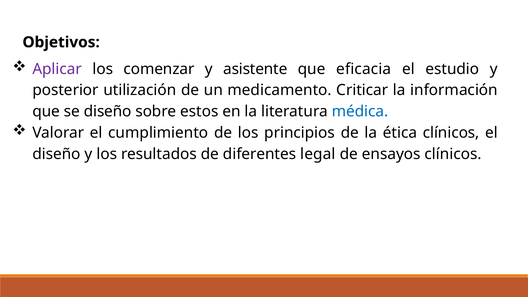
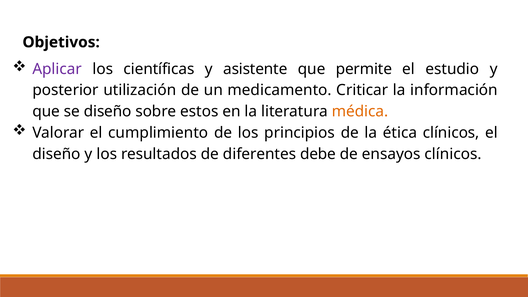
comenzar: comenzar -> científicas (159, 69)
eficacia: eficacia -> permite (364, 69)
médica colour: blue -> orange (360, 111)
legal: legal -> debe (318, 154)
